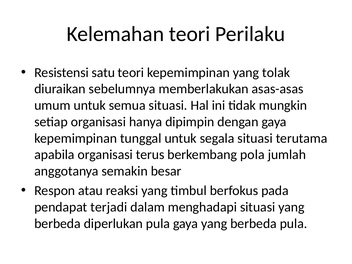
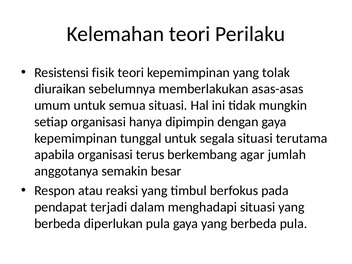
satu: satu -> fisik (103, 73)
pola: pola -> agar (252, 155)
